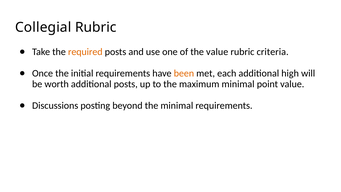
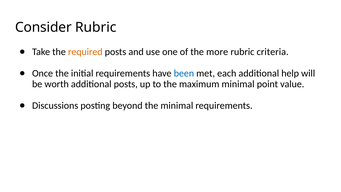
Collegial: Collegial -> Consider (43, 27)
the value: value -> more (217, 52)
been colour: orange -> blue (184, 73)
high: high -> help (290, 73)
